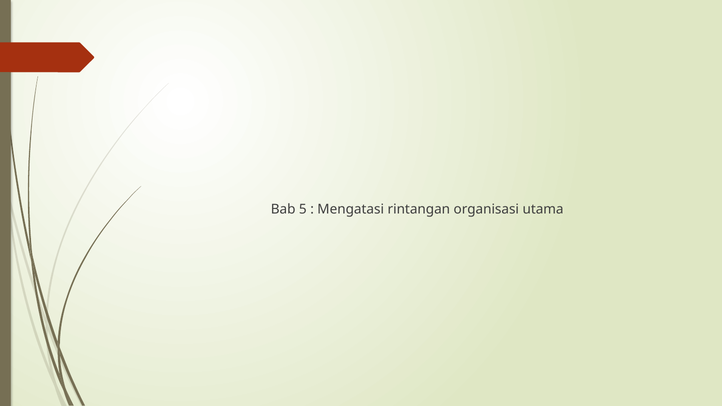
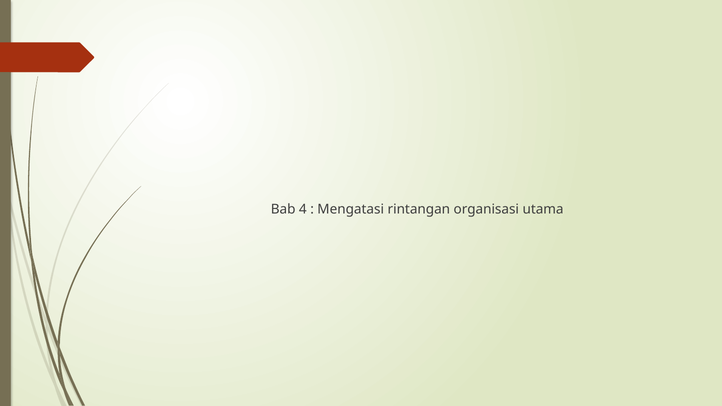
5: 5 -> 4 (303, 209)
